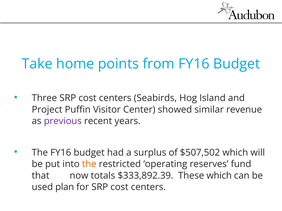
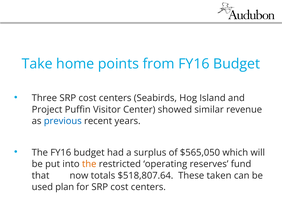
previous colour: purple -> blue (63, 121)
$507,502: $507,502 -> $565,050 (200, 153)
$333,892.39: $333,892.39 -> $518,807.64 (145, 176)
These which: which -> taken (219, 176)
